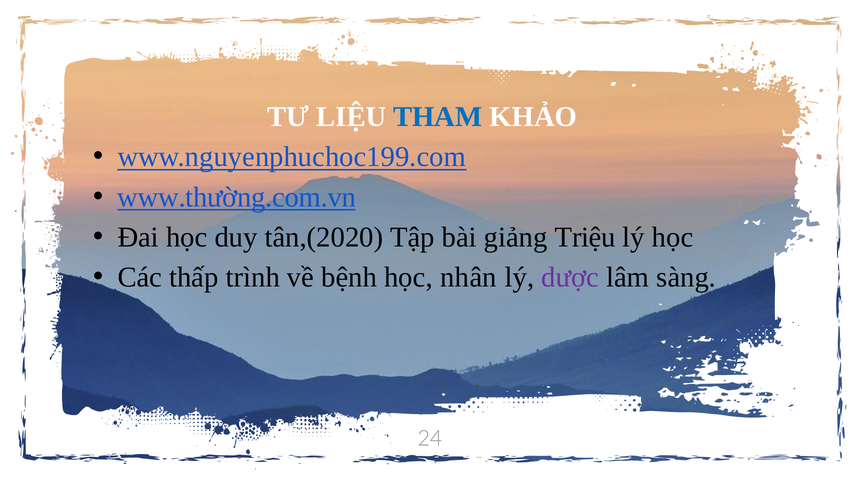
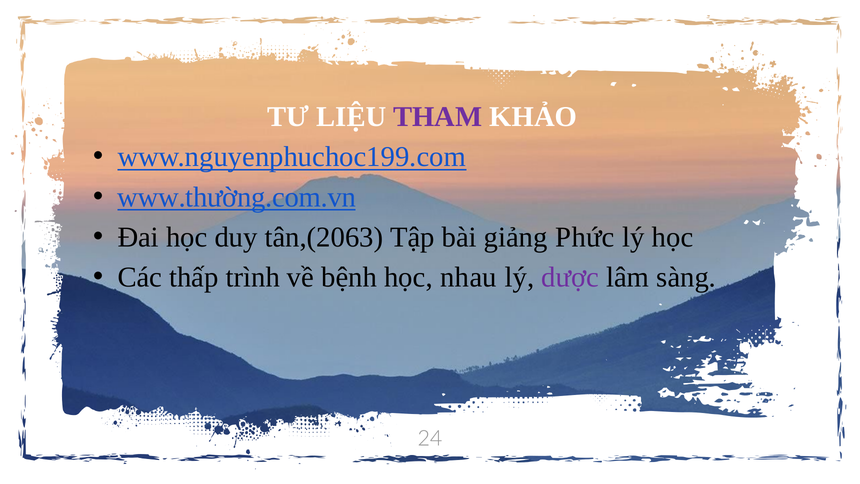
THAM colour: blue -> purple (438, 117)
tân,(2020: tân,(2020 -> tân,(2063 (324, 237)
Triệu: Triệu -> Phức (585, 237)
nhân: nhân -> nhau (469, 277)
